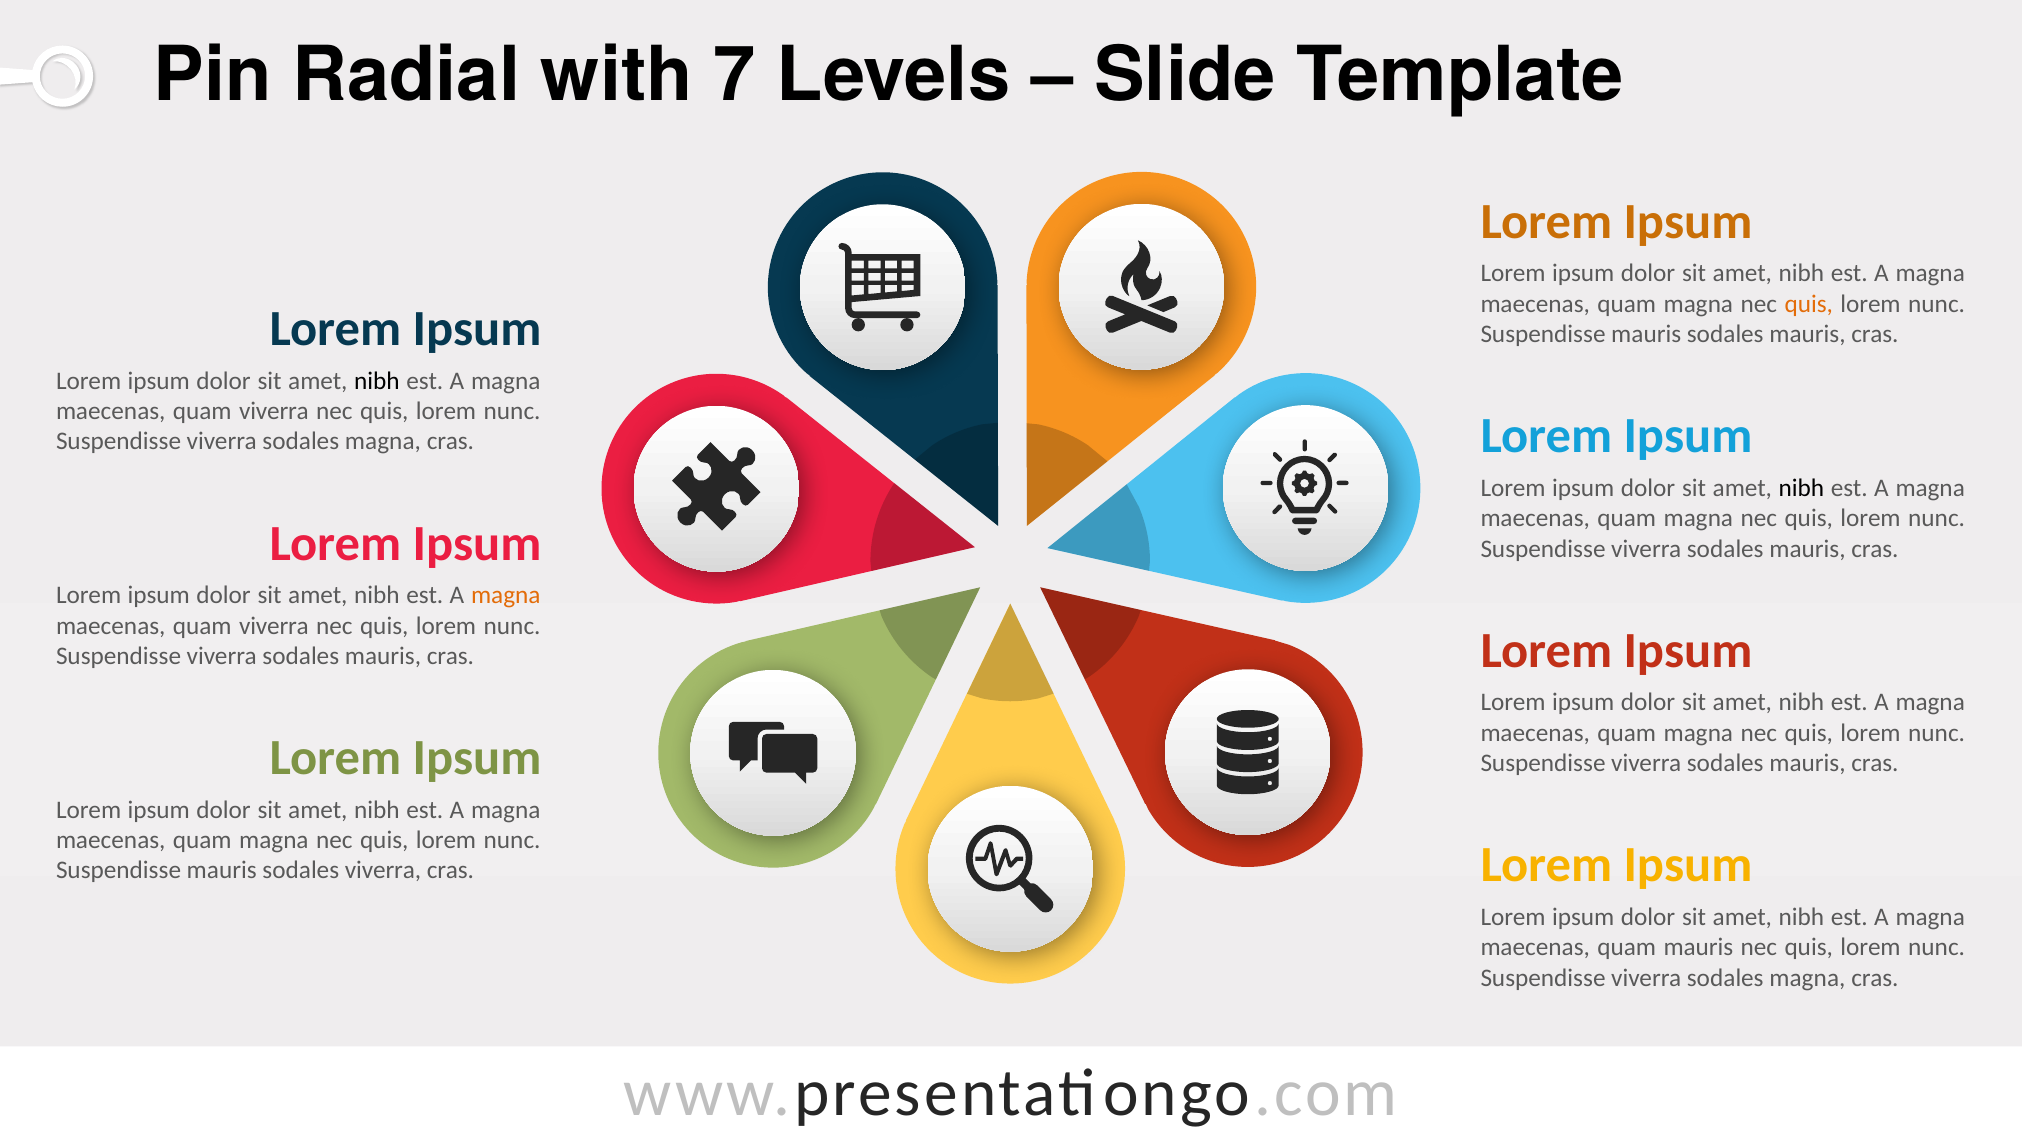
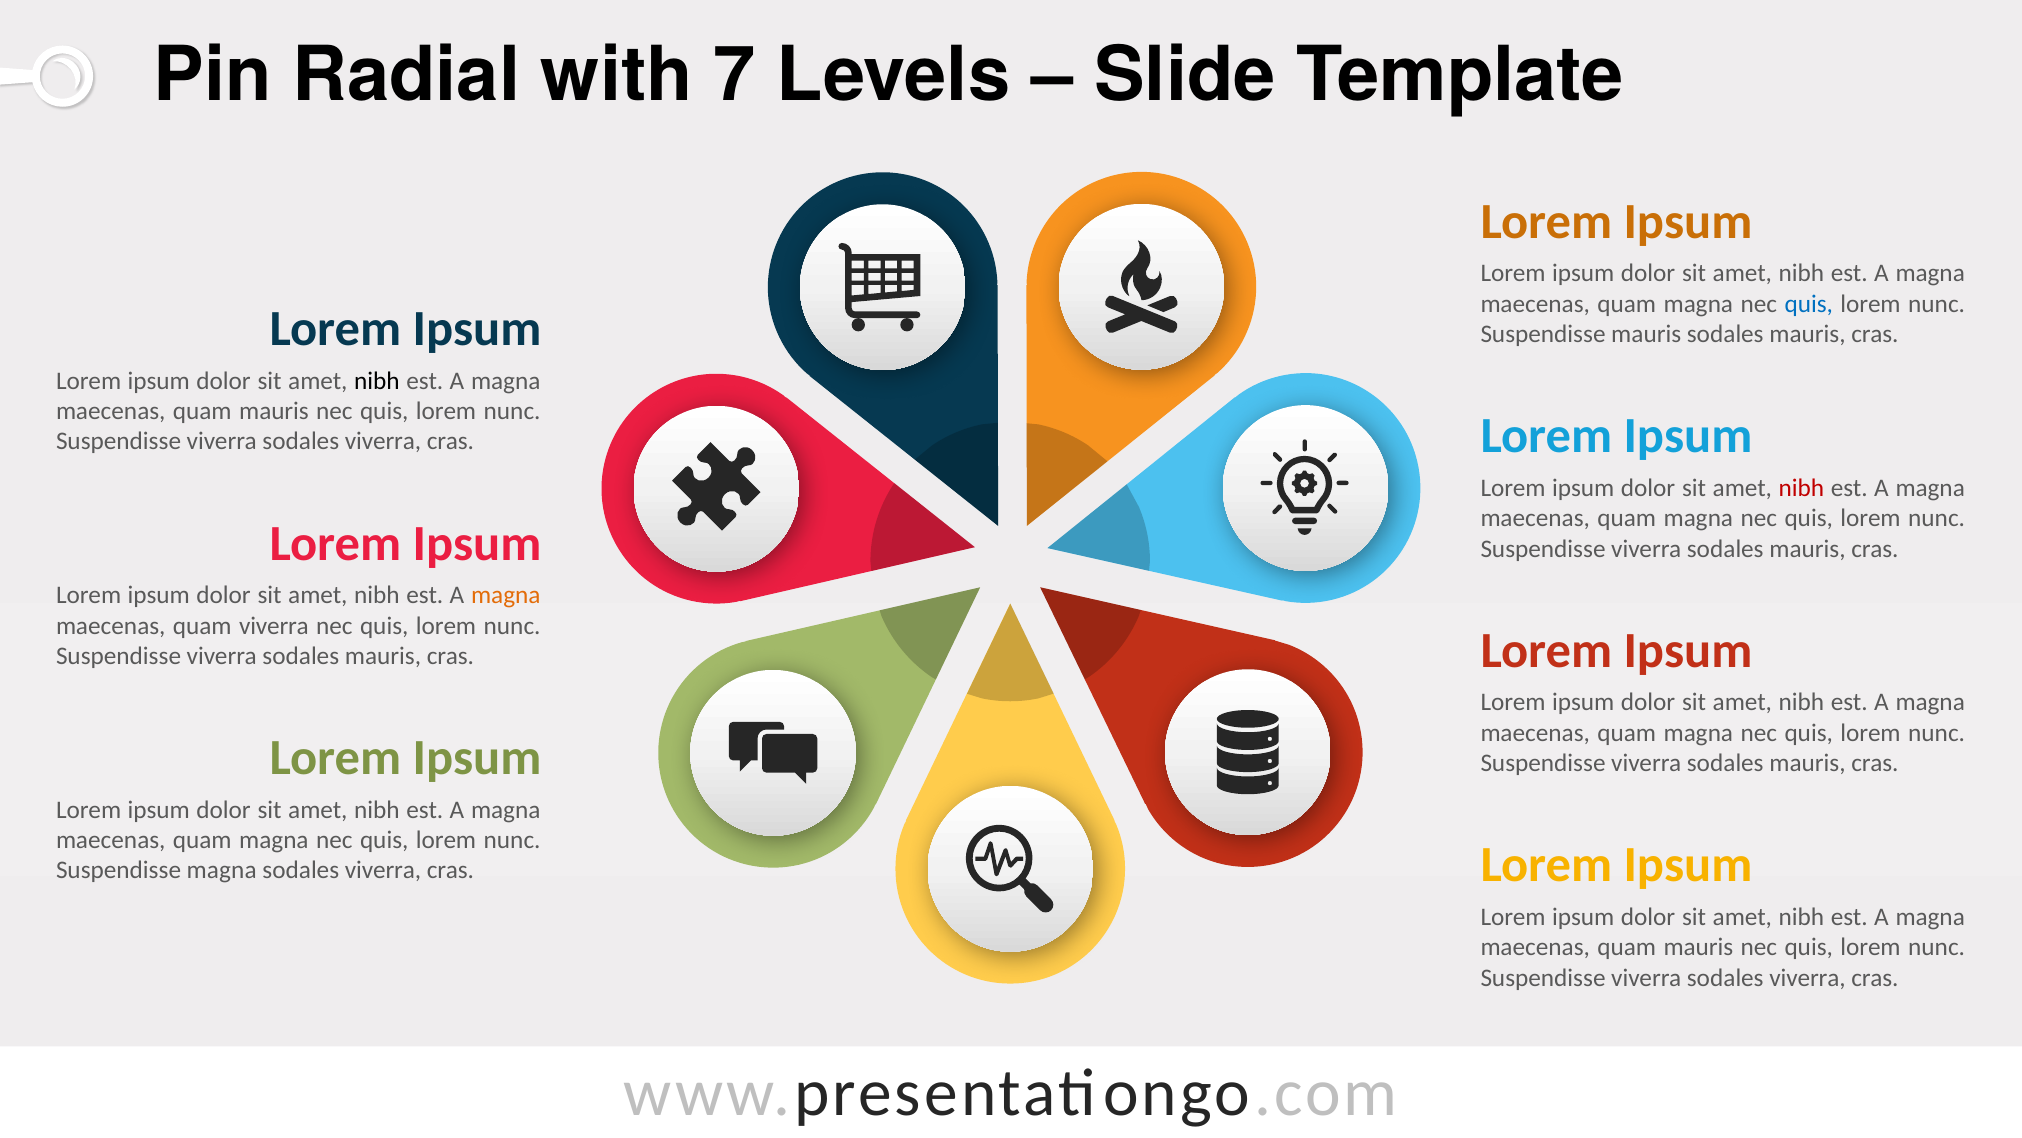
quis colour: orange -> blue (1809, 304)
viverra: viverra -> mauris (274, 411)
magna: magna -> viverra (383, 441)
nibh colour: black -> red (1801, 488)
mauris: mauris -> magna (222, 870)
magna: magna -> viverra (1807, 977)
